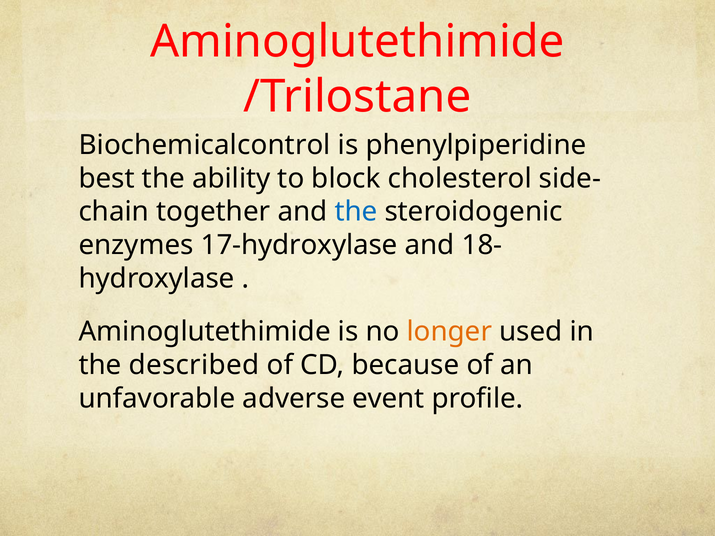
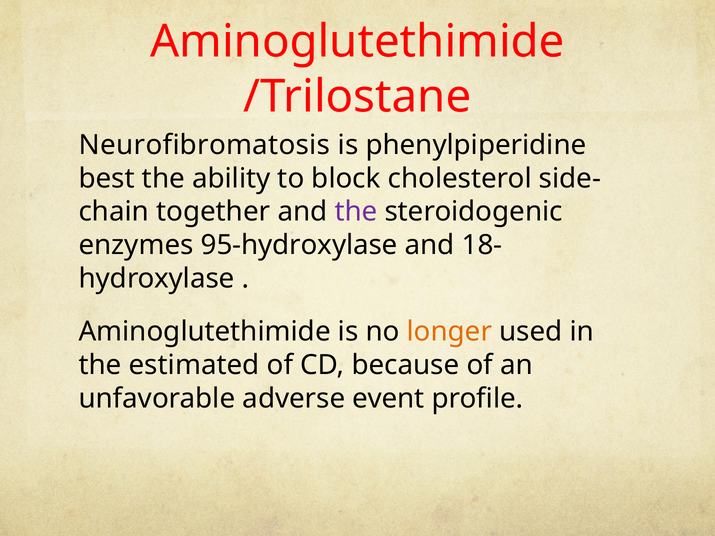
Biochemicalcontrol: Biochemicalcontrol -> Neurofibromatosis (205, 145)
the colour: blue -> purple (356, 212)
17-hydroxylase: 17-hydroxylase -> 95-hydroxylase (299, 245)
described: described -> estimated (194, 365)
